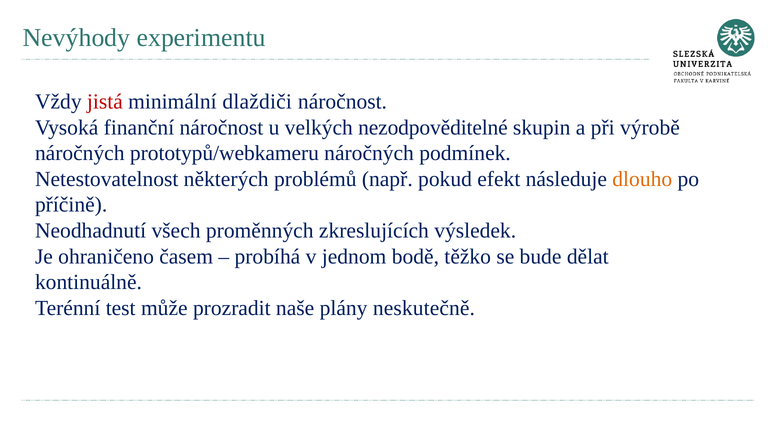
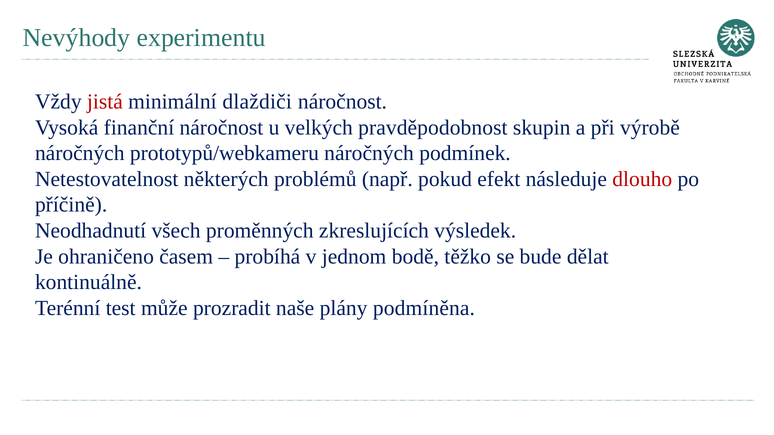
nezodpověditelné: nezodpověditelné -> pravděpodobnost (433, 128)
dlouho colour: orange -> red (642, 179)
neskutečně: neskutečně -> podmíněna (424, 308)
